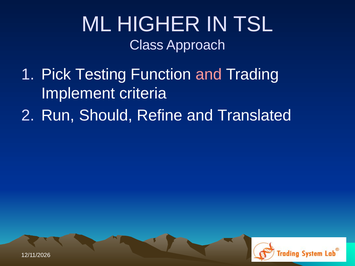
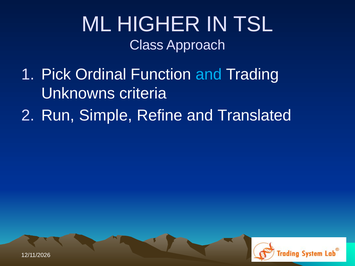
Testing: Testing -> Ordinal (101, 74)
and colour: pink -> light blue (209, 74)
Implement: Implement -> Unknowns (78, 93)
Should: Should -> Simple (106, 116)
